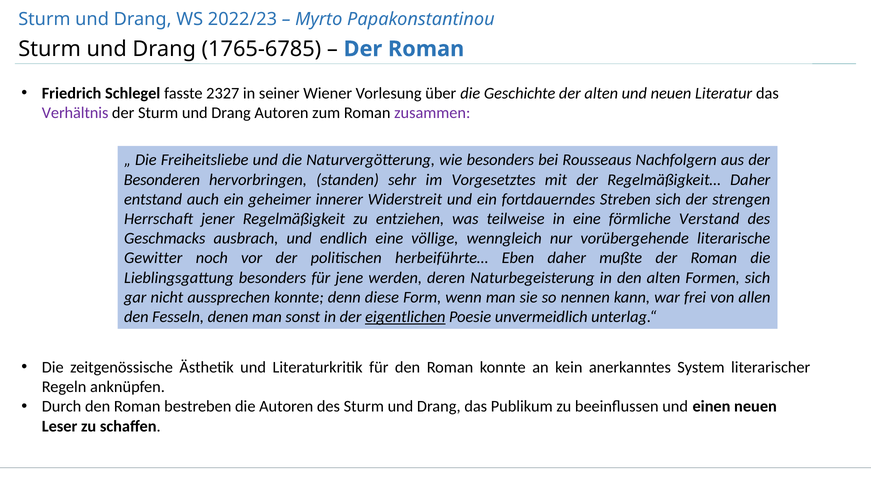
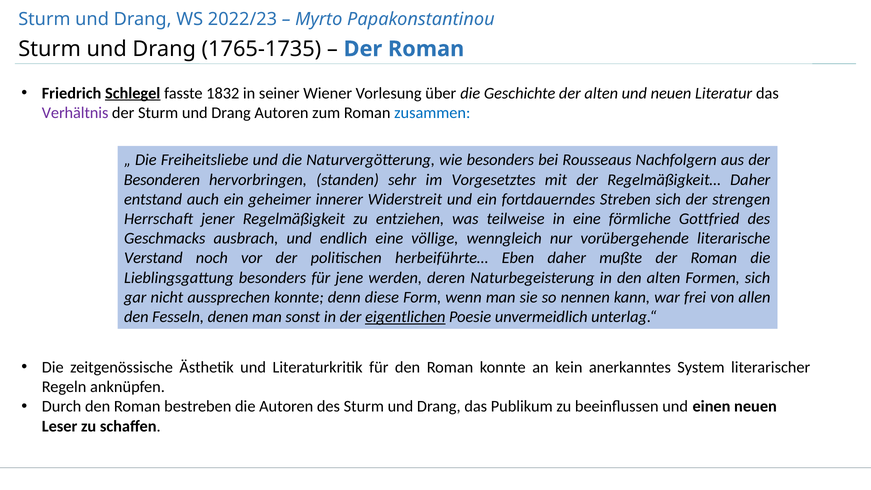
1765-6785: 1765-6785 -> 1765-1735 (261, 49)
Schlegel underline: none -> present (133, 93)
2327: 2327 -> 1832 (223, 93)
zusammen colour: purple -> blue (432, 113)
Verstand: Verstand -> Gottfried (709, 219)
Gewitter: Gewitter -> Verstand (153, 258)
